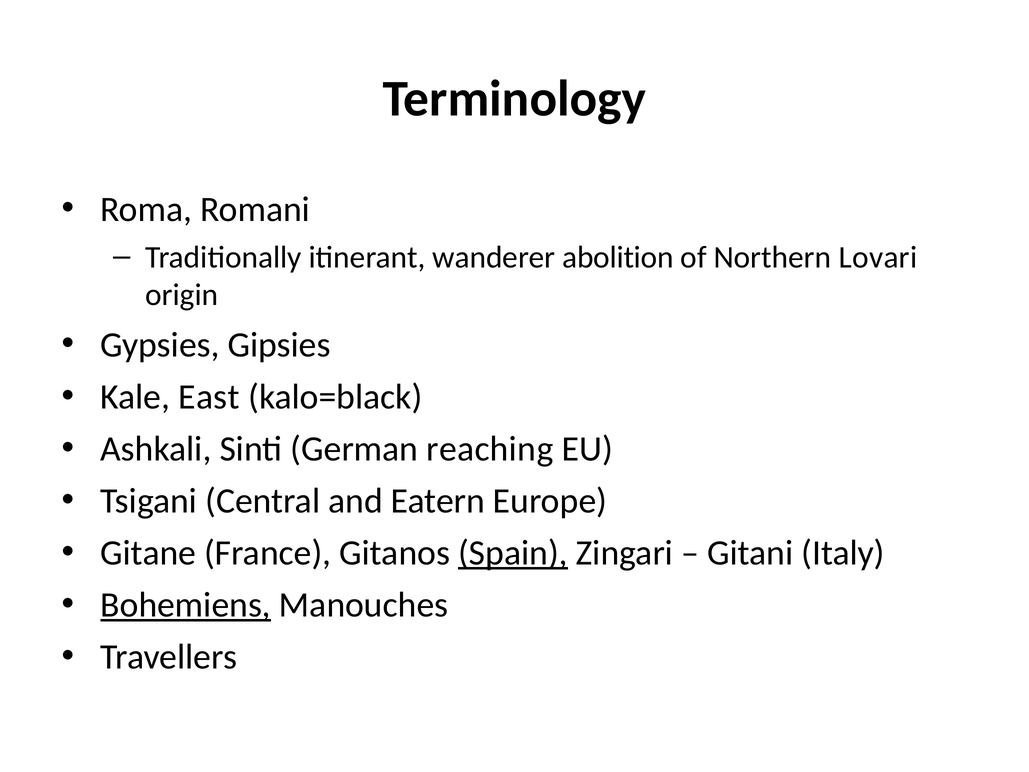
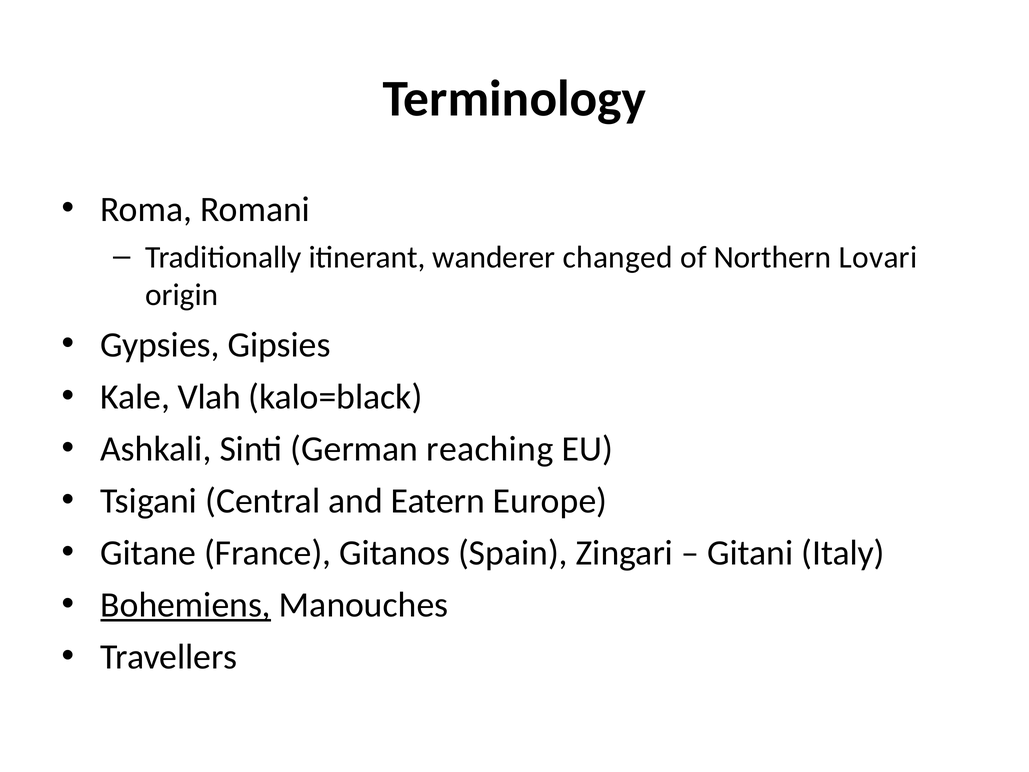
abolition: abolition -> changed (618, 257)
East: East -> Vlah (209, 397)
Spain underline: present -> none (513, 553)
